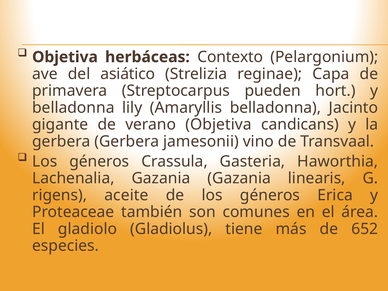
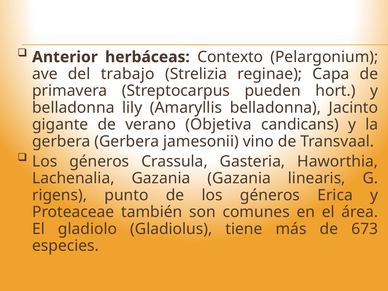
Objetiva: Objetiva -> Anterior (65, 57)
asiático: asiático -> trabajo (128, 74)
aceite: aceite -> punto (126, 195)
652: 652 -> 673 (365, 229)
